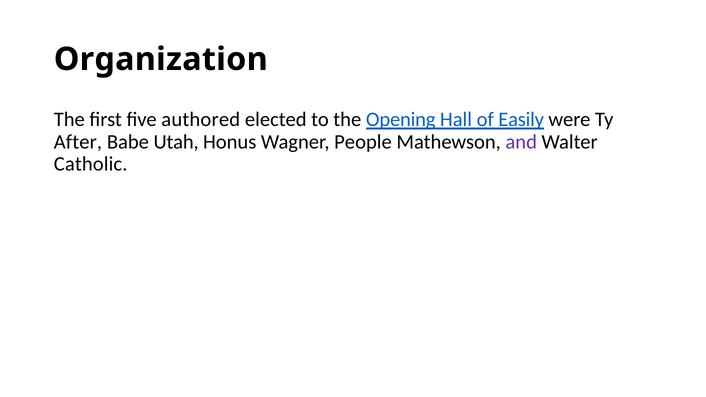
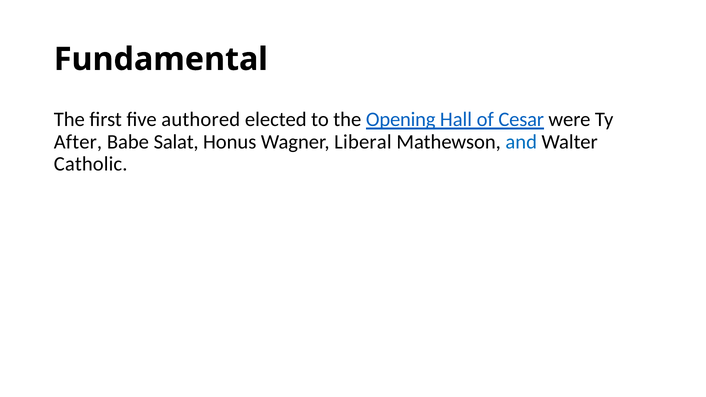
Organization: Organization -> Fundamental (161, 59)
Easily: Easily -> Cesar (521, 120)
Utah: Utah -> Salat (176, 142)
People: People -> Liberal (363, 142)
and colour: purple -> blue (521, 142)
